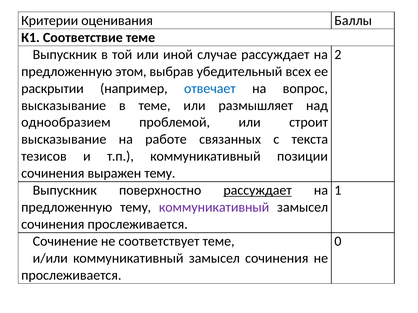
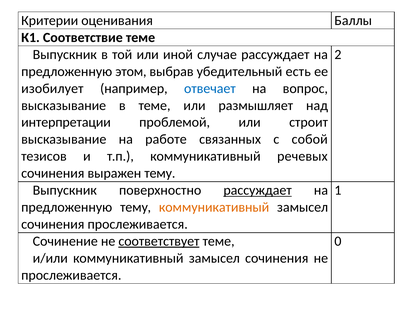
всех: всех -> есть (298, 72)
раскрытии: раскрытии -> изобилует (52, 89)
однообразием: однообразием -> интерпретации (66, 123)
текста: текста -> собой (310, 140)
позиции: позиции -> речевых (302, 157)
коммуникативный colour: purple -> orange (214, 208)
соответствует underline: none -> present (159, 242)
